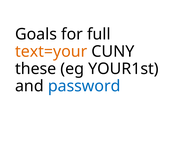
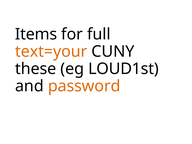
Goals: Goals -> Items (36, 34)
YOUR1st: YOUR1st -> LOUD1st (123, 69)
password colour: blue -> orange (84, 86)
